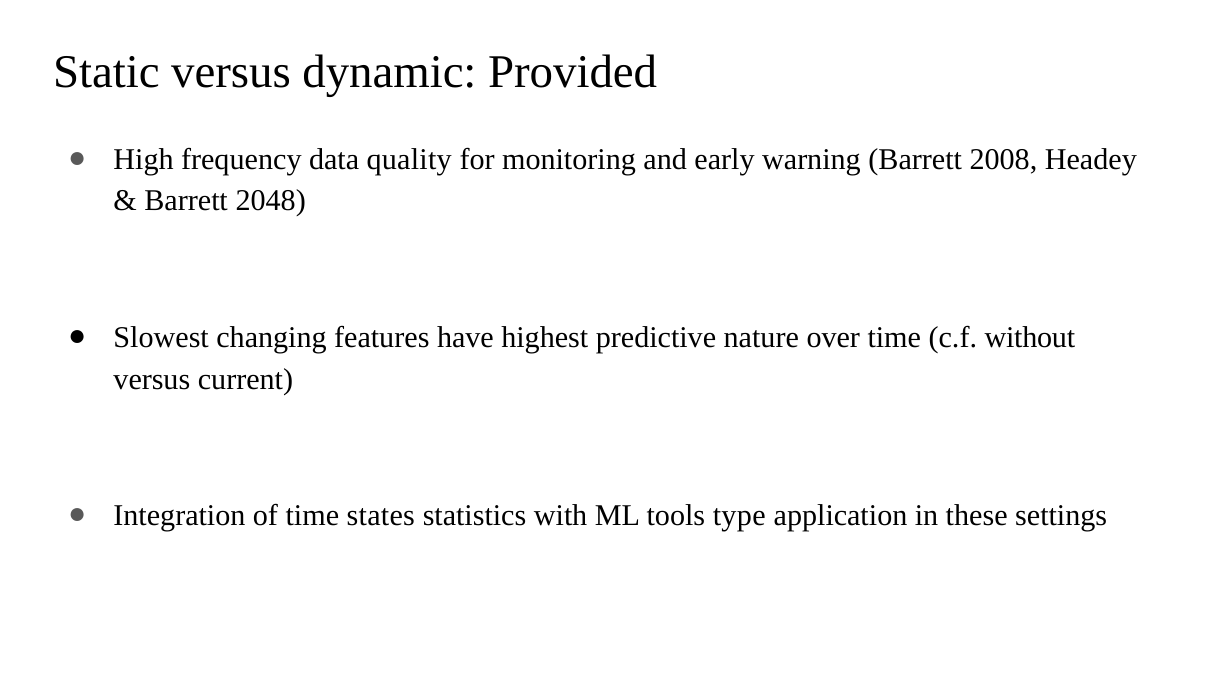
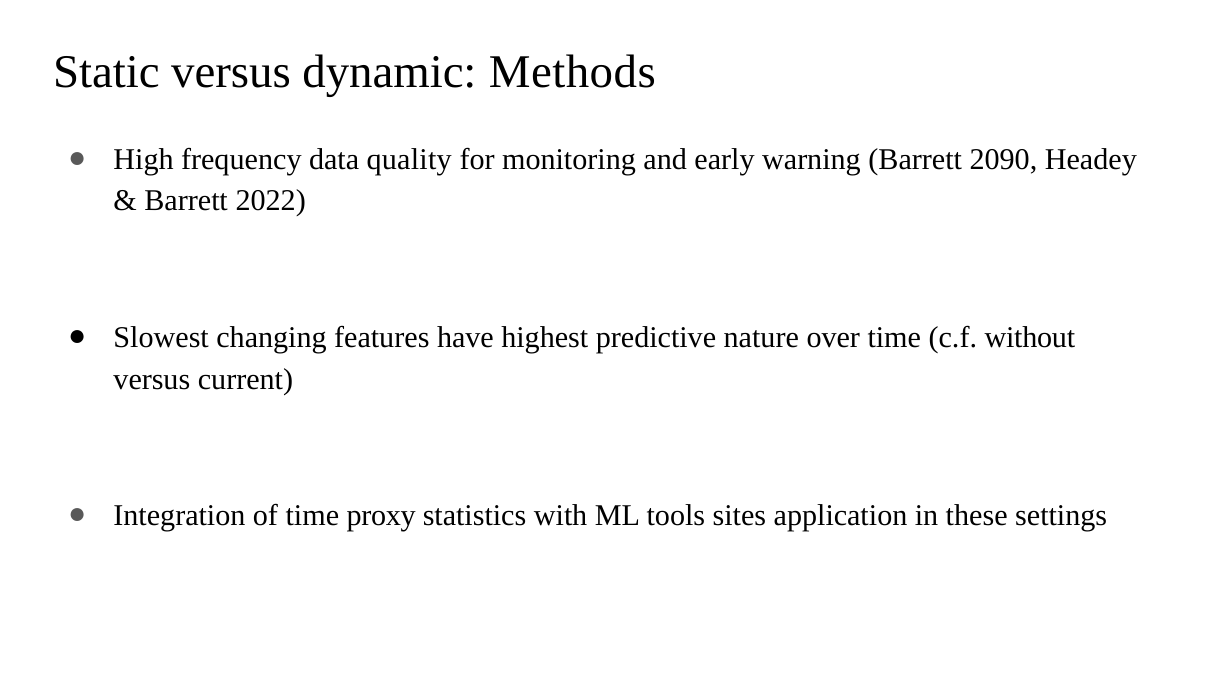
Provided: Provided -> Methods (572, 72)
2008: 2008 -> 2090 (1003, 160)
2048: 2048 -> 2022 (271, 201)
states: states -> proxy (381, 516)
type: type -> sites (739, 516)
